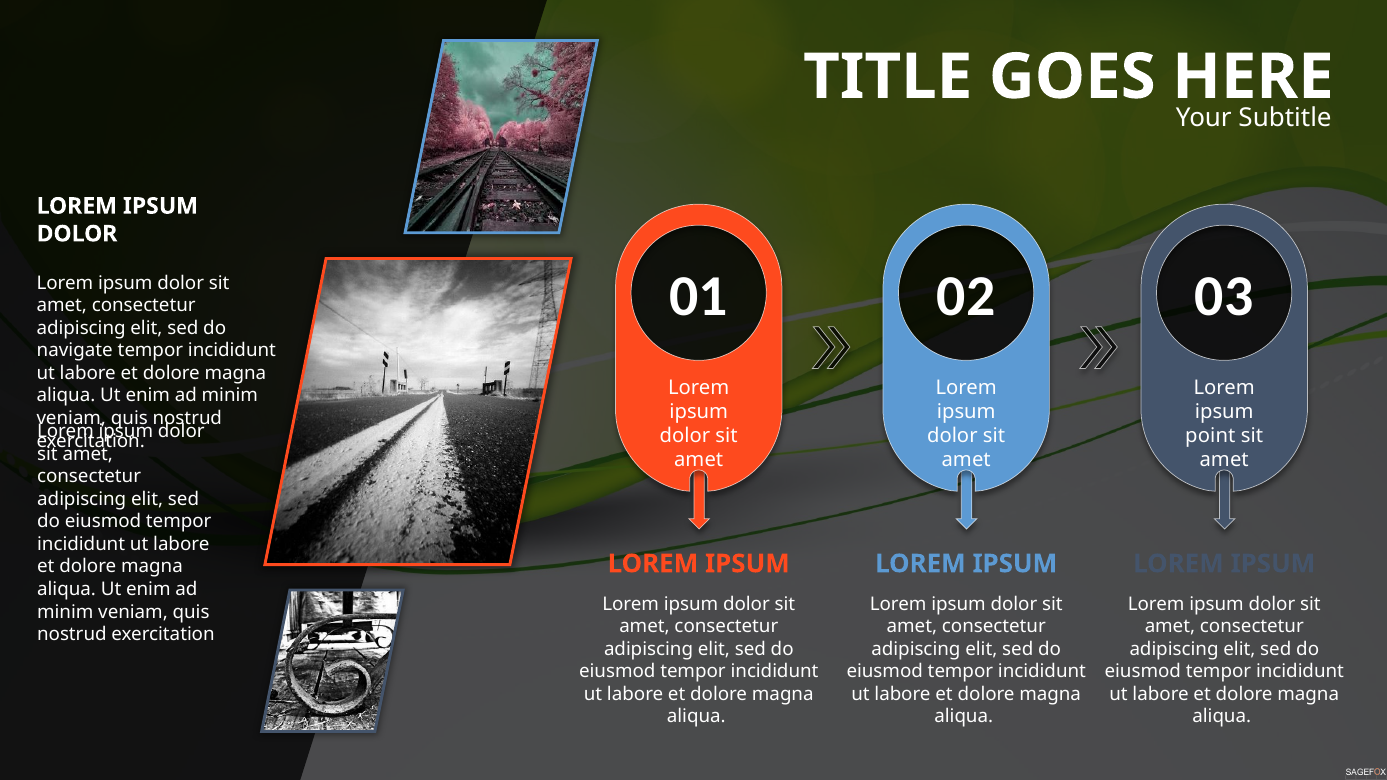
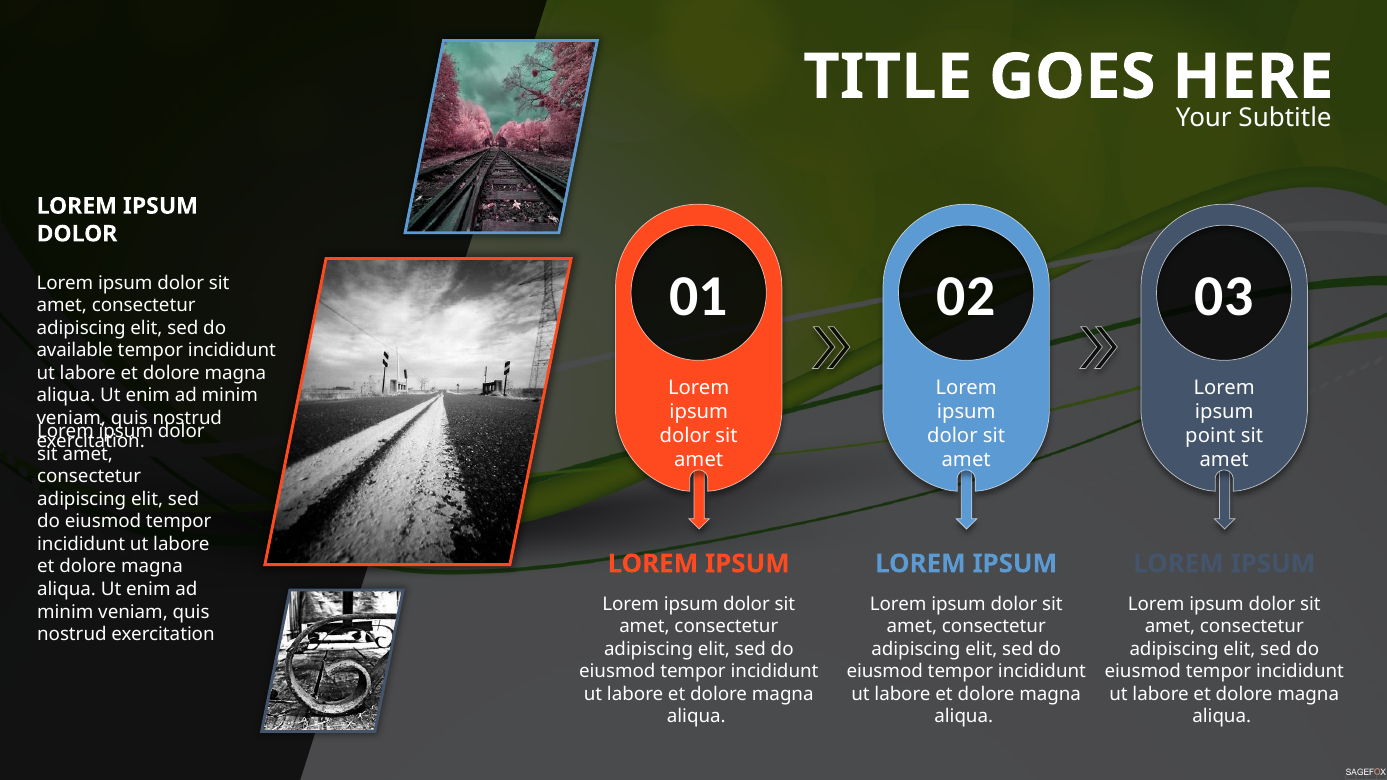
navigate: navigate -> available (75, 351)
